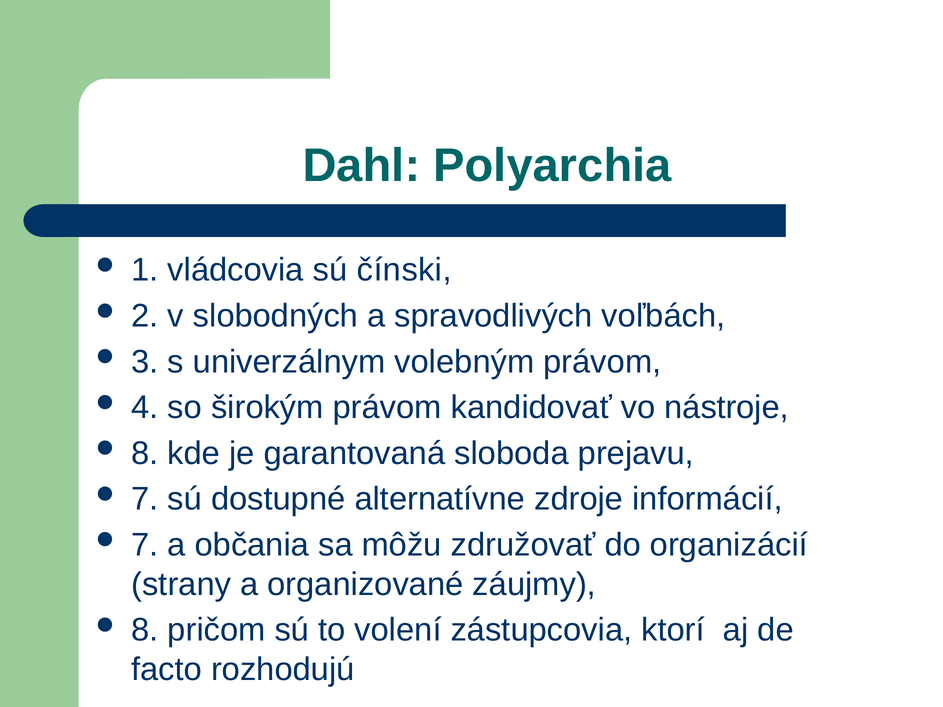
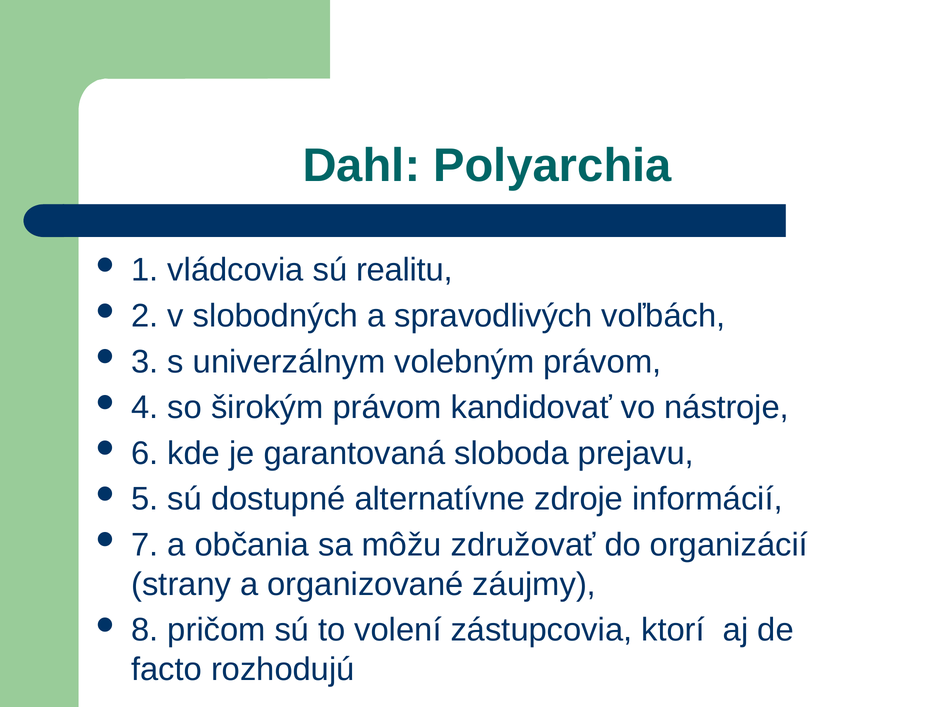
čínski: čínski -> realitu (405, 270)
8: 8 -> 6 (145, 454)
7: 7 -> 5 (145, 499)
